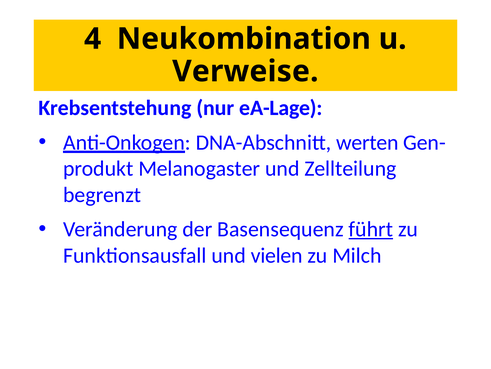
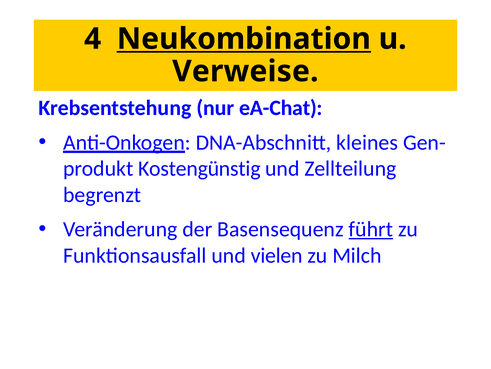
Neukombination underline: none -> present (244, 39)
eA-Lage: eA-Lage -> eA-Chat (281, 108)
werten: werten -> kleines (367, 142)
Melanogaster: Melanogaster -> Kostengünstig (199, 168)
